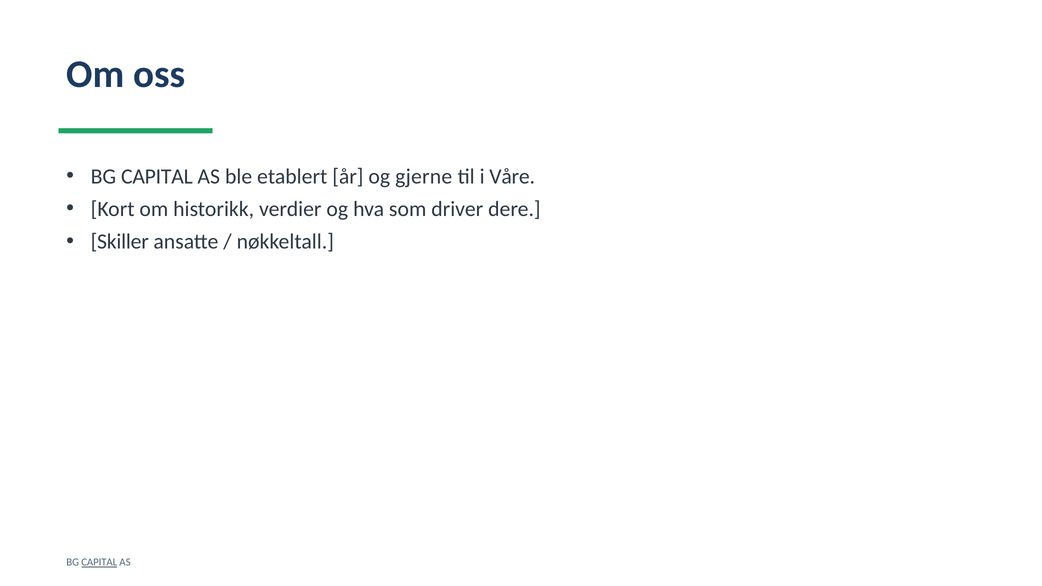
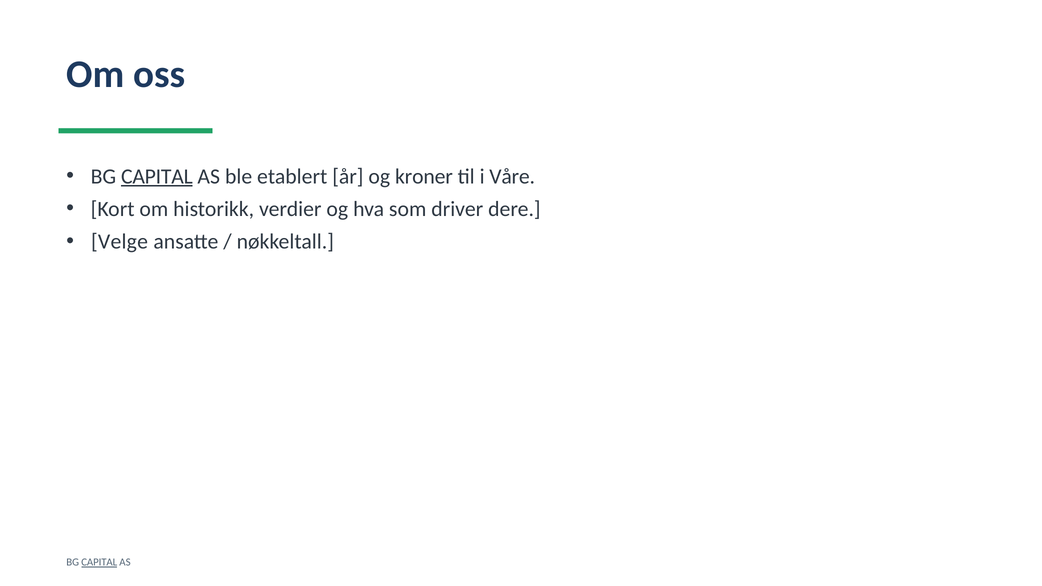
CAPITAL underline: none -> present (157, 176)
gjerne: gjerne -> kroner (424, 176)
Skiller: Skiller -> Velge (120, 242)
